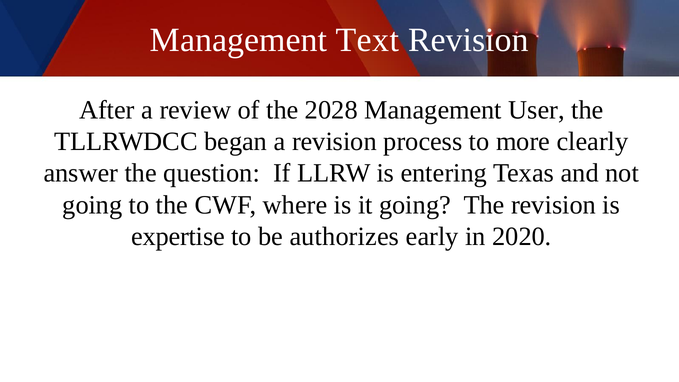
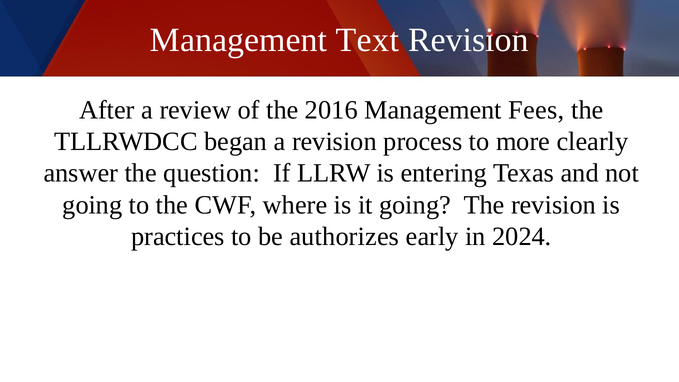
2028: 2028 -> 2016 (331, 110)
User: User -> Fees (536, 110)
expertise: expertise -> practices (178, 236)
2020: 2020 -> 2024 (522, 236)
